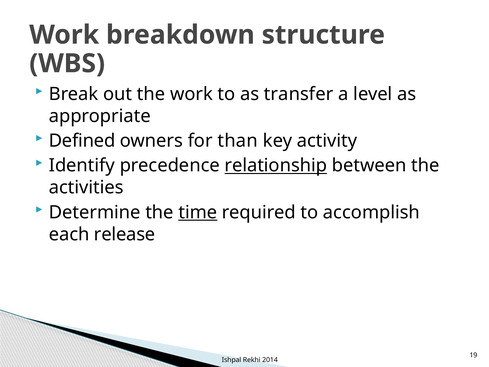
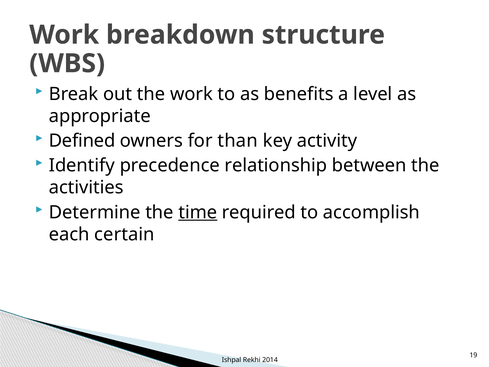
transfer: transfer -> benefits (299, 94)
relationship underline: present -> none (276, 165)
release: release -> certain (124, 234)
